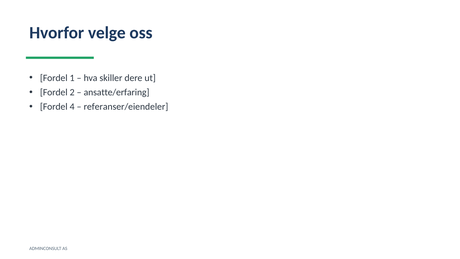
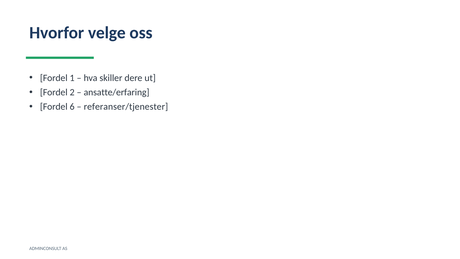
4: 4 -> 6 (72, 107)
referanser/eiendeler: referanser/eiendeler -> referanser/tjenester (126, 107)
